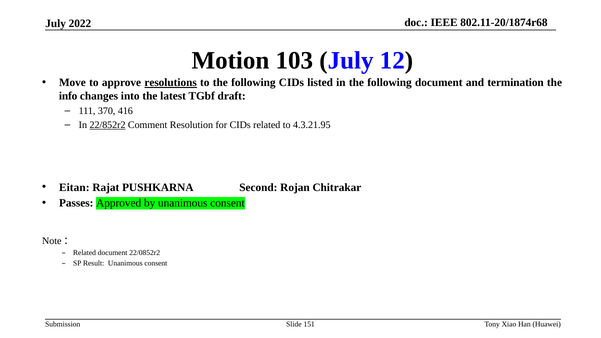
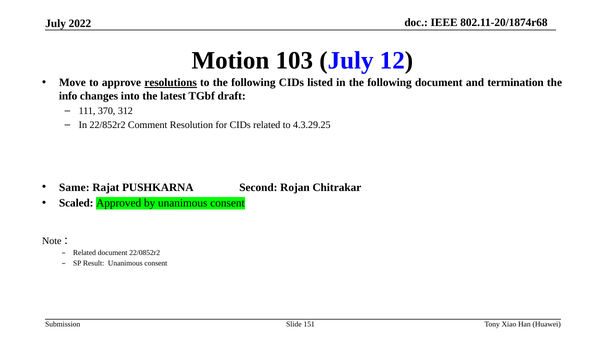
416: 416 -> 312 (125, 111)
22/852r2 underline: present -> none (108, 125)
4.3.21.95: 4.3.21.95 -> 4.3.29.25 (312, 125)
Eitan: Eitan -> Same (74, 187)
Passes: Passes -> Scaled (76, 203)
